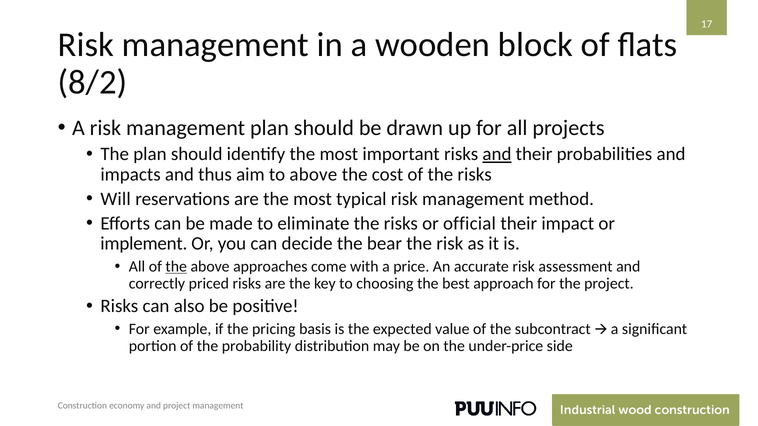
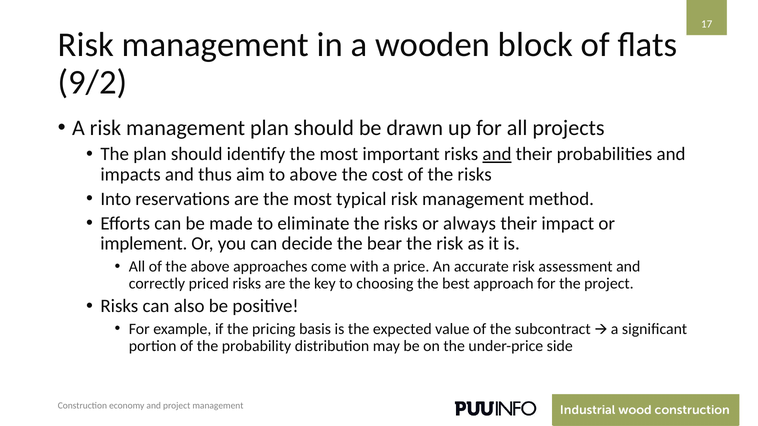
8/2: 8/2 -> 9/2 (93, 82)
Will: Will -> Into (116, 199)
official: official -> always (469, 223)
the underline: present -> none (176, 267)
